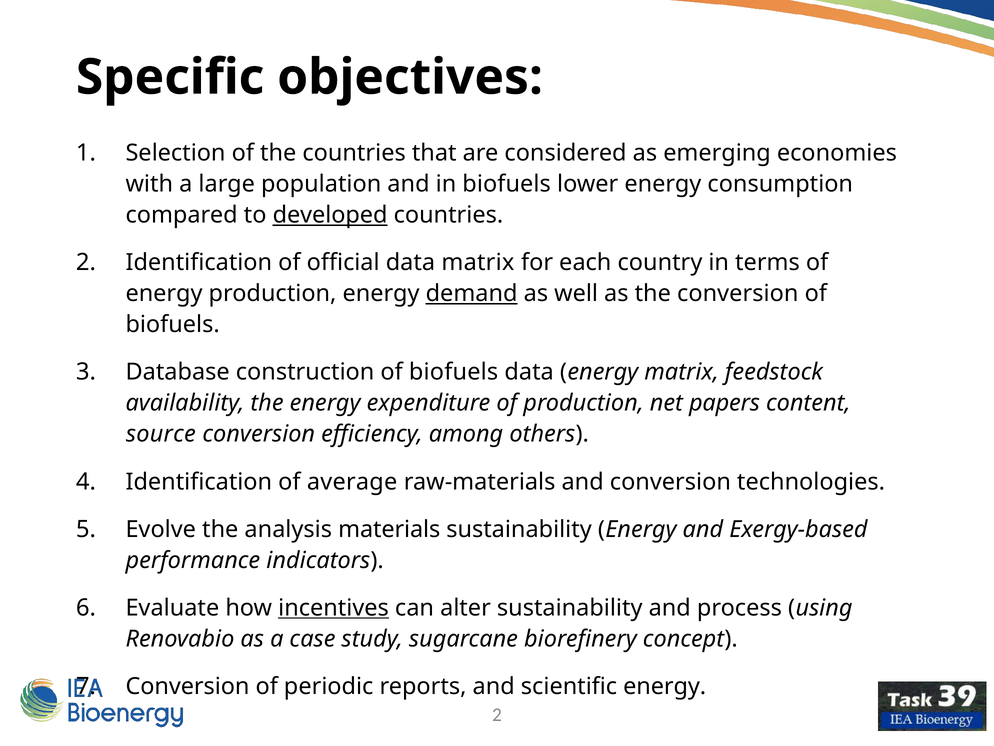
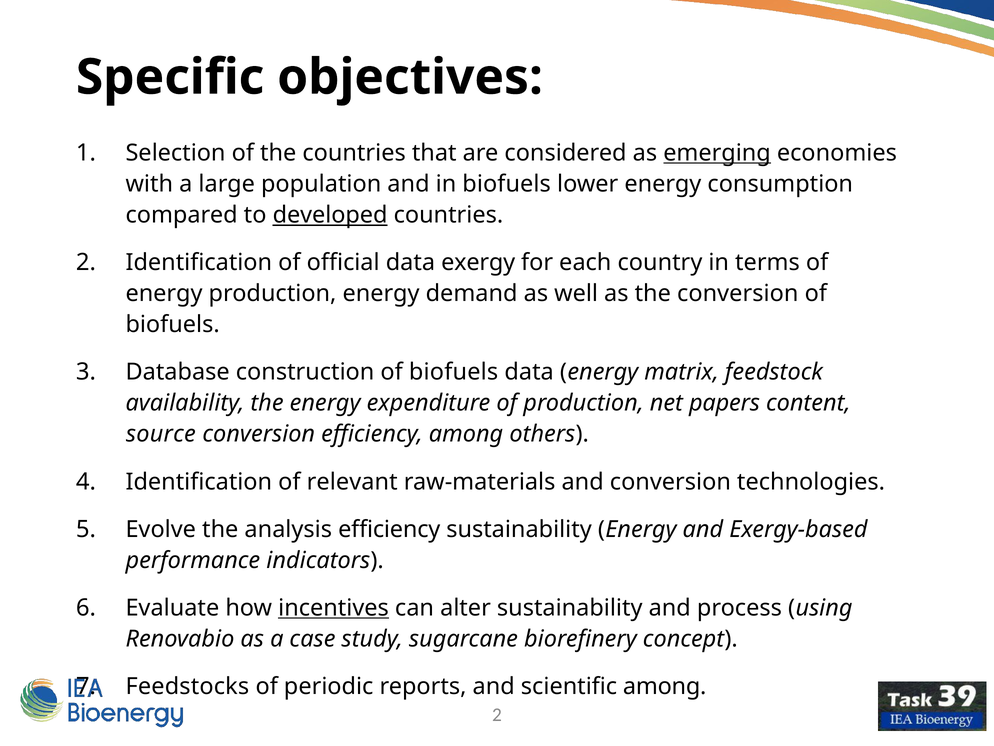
emerging underline: none -> present (717, 153)
data matrix: matrix -> exergy (478, 262)
demand underline: present -> none (472, 293)
average: average -> relevant (352, 481)
analysis materials: materials -> efficiency (389, 529)
Conversion: Conversion -> Feedstocks (187, 686)
scientific energy: energy -> among (665, 686)
